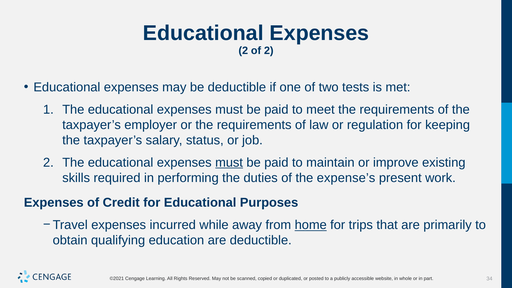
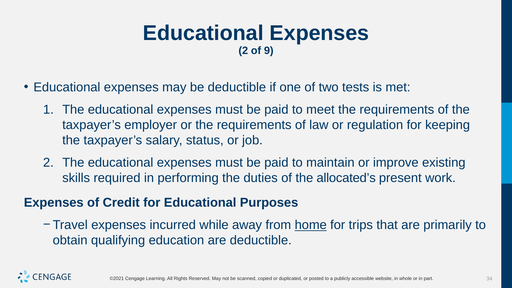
of 2: 2 -> 9 (269, 51)
must underline: present -> none (229, 162)
expense’s: expense’s -> allocated’s (346, 178)
